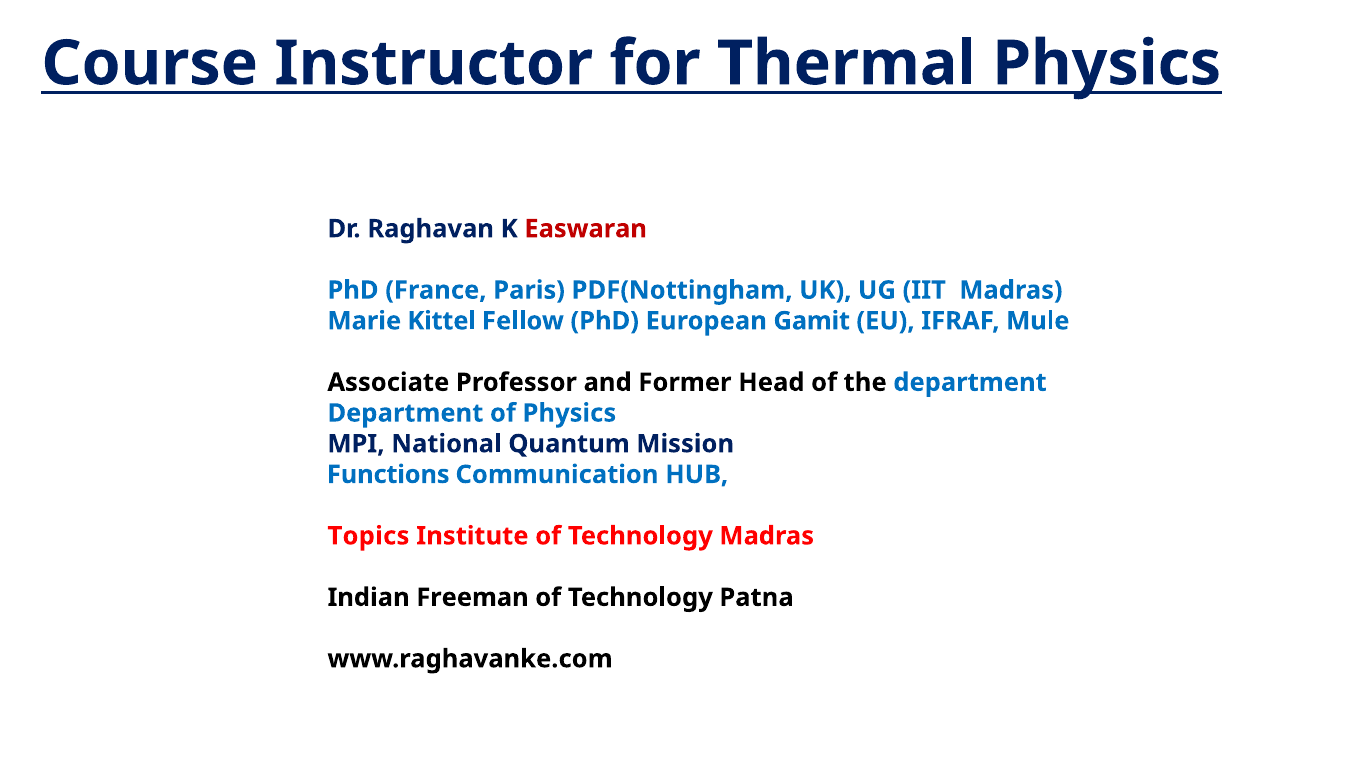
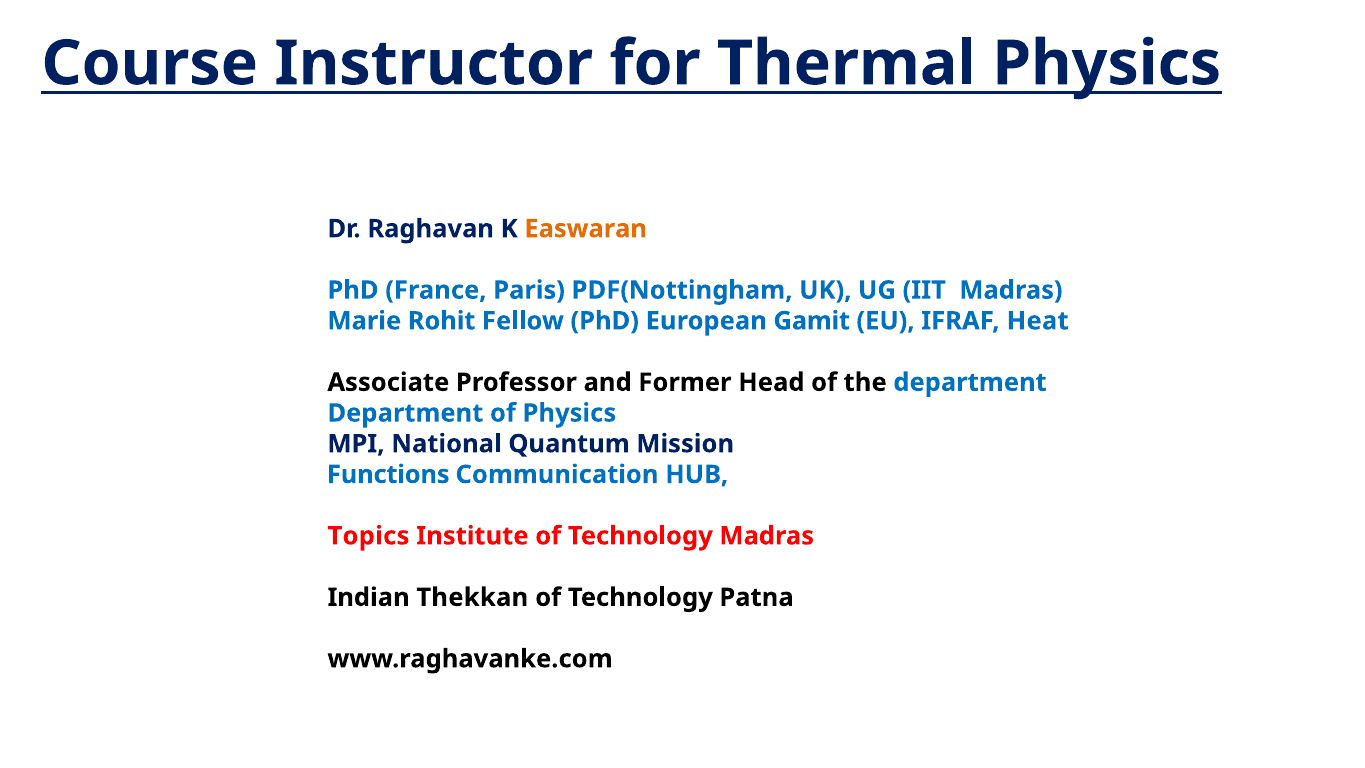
Easwaran colour: red -> orange (586, 229)
Kittel: Kittel -> Rohit (442, 321)
Mule: Mule -> Heat (1038, 321)
Freeman: Freeman -> Thekkan (472, 597)
